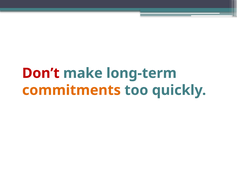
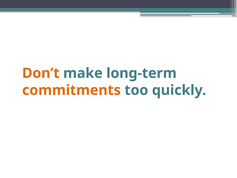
Don’t colour: red -> orange (41, 73)
